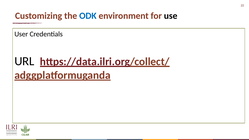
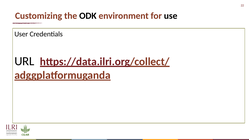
ODK colour: blue -> black (88, 16)
